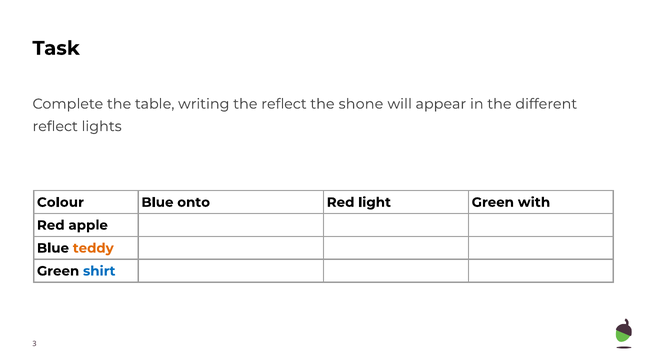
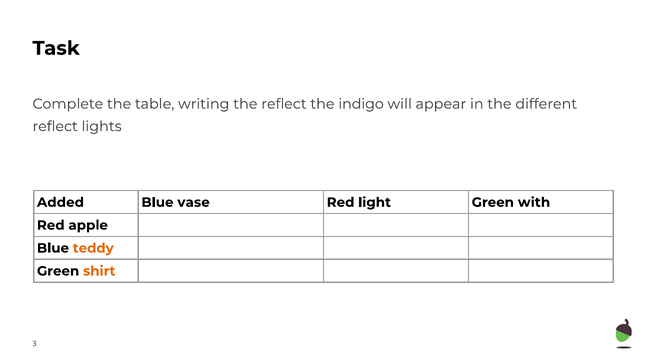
shone: shone -> indigo (361, 104)
Colour: Colour -> Added (60, 202)
onto: onto -> vase (194, 202)
shirt colour: blue -> orange (99, 271)
